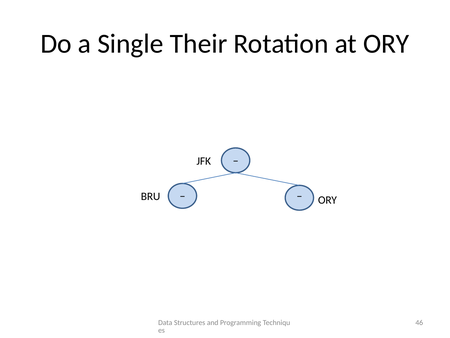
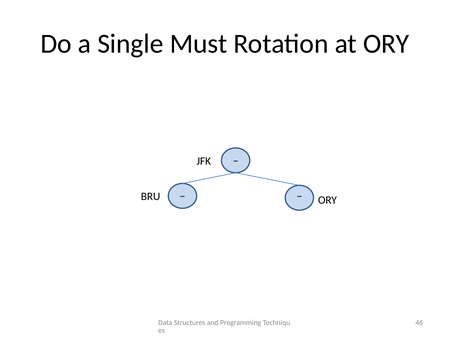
Their: Their -> Must (199, 44)
